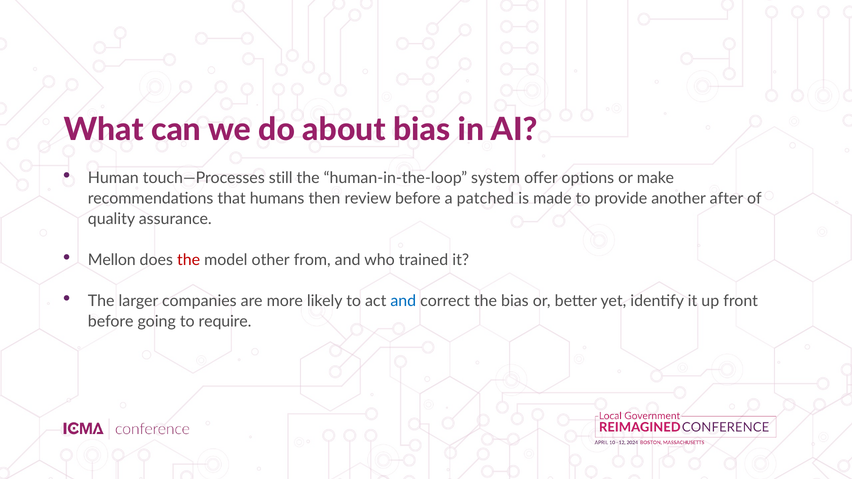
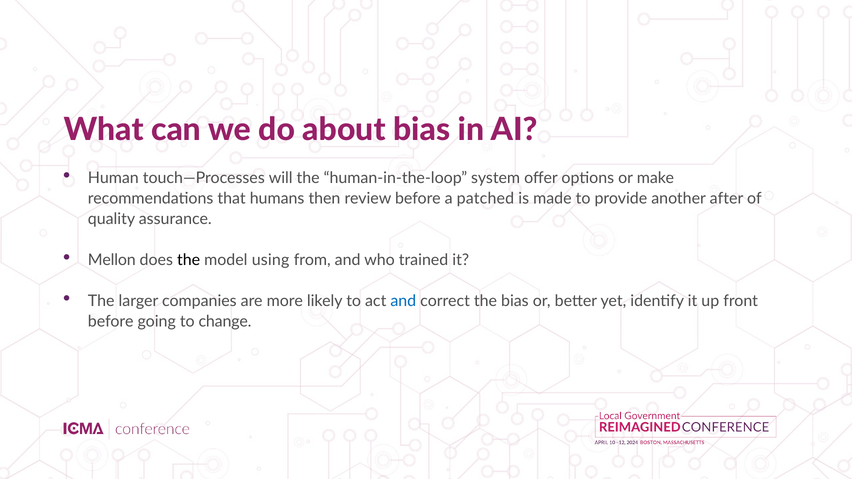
still: still -> will (281, 178)
the colour: red -> black (189, 260)
other: other -> using (271, 260)
require: require -> change (225, 322)
